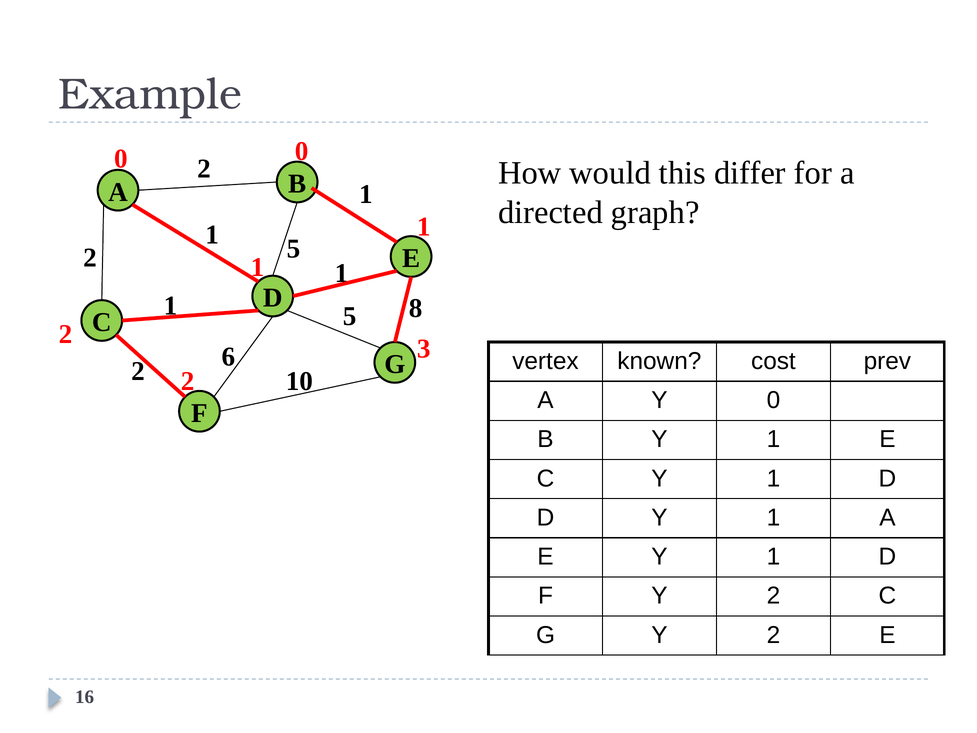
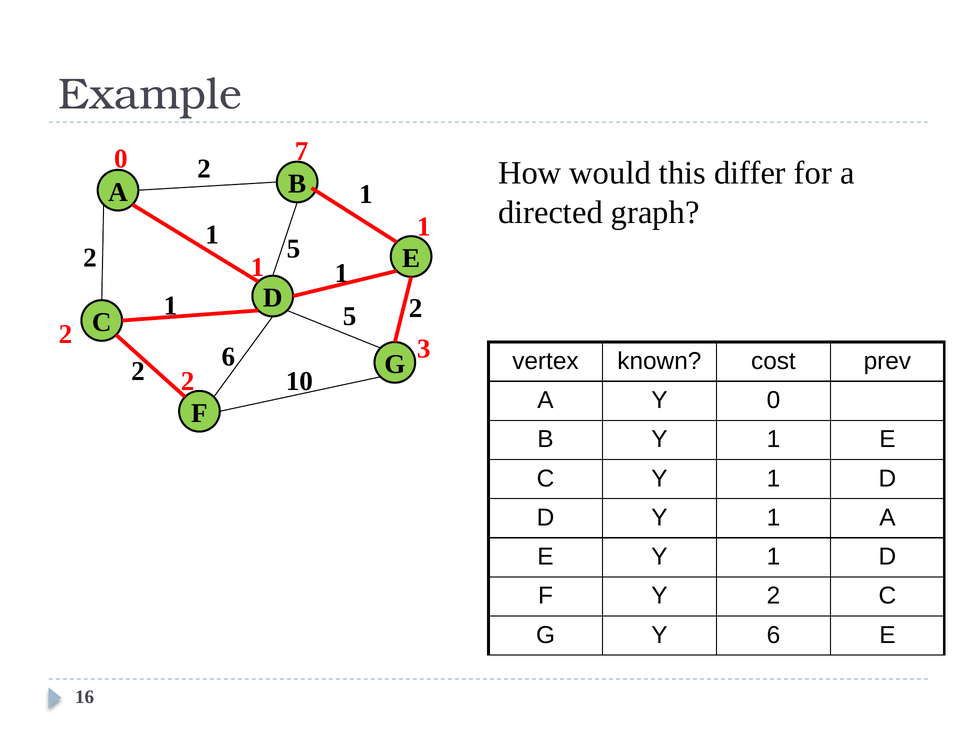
0 0: 0 -> 7 (302, 151)
5 8: 8 -> 2 (416, 308)
G Y 2: 2 -> 6 (773, 635)
